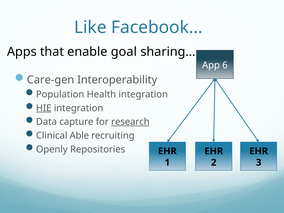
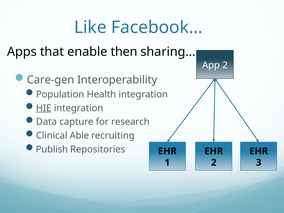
goal: goal -> then (124, 52)
App 6: 6 -> 2 (225, 65)
research underline: present -> none (130, 122)
Openly: Openly -> Publish (52, 149)
